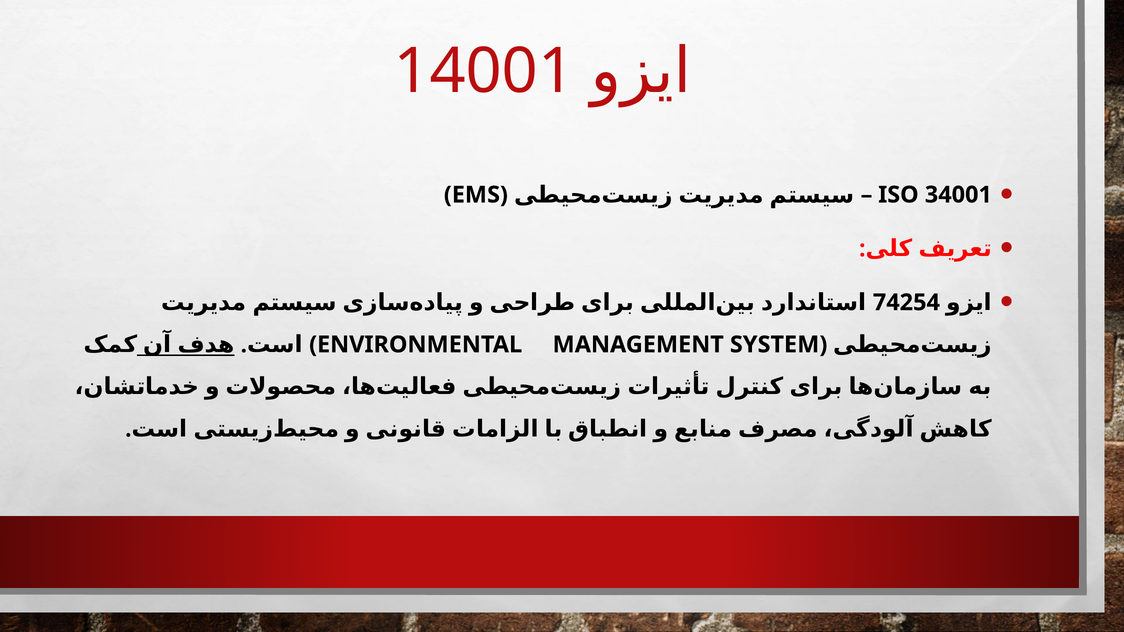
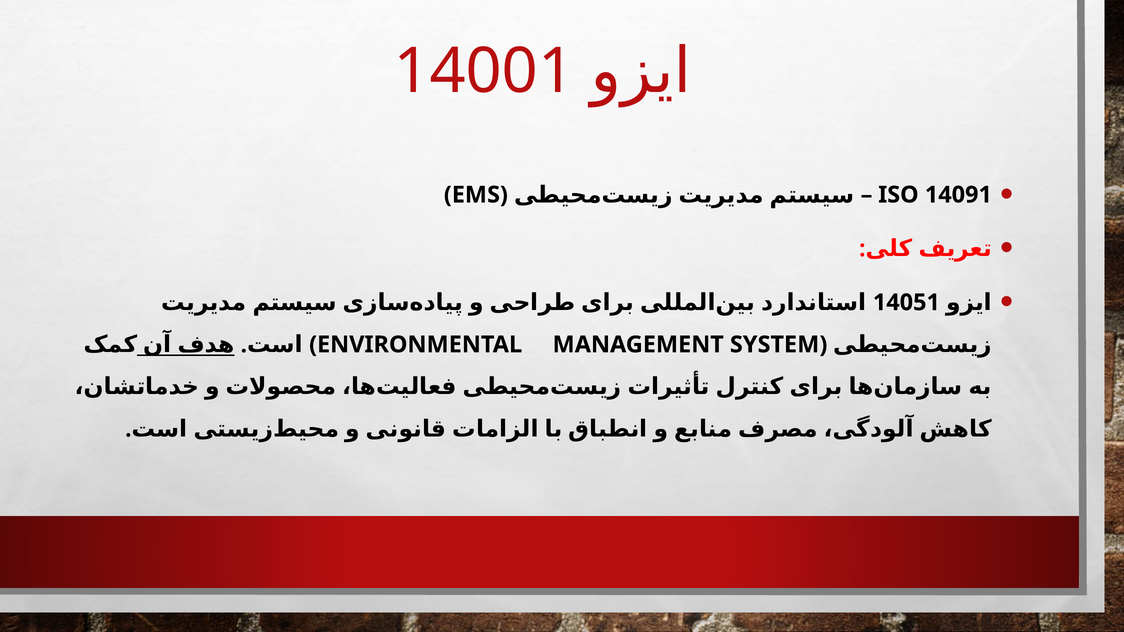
34001: 34001 -> 14091 (958, 195)
74254: 74254 -> 14051 (906, 303)
